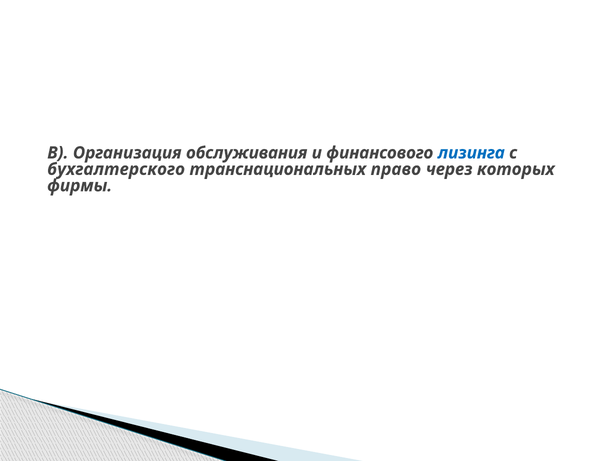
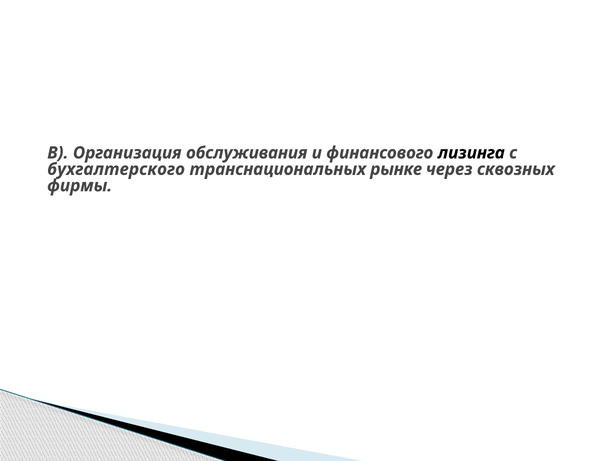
лизинга colour: blue -> black (471, 153)
право: право -> рынке (396, 169)
которых: которых -> сквозных (516, 169)
